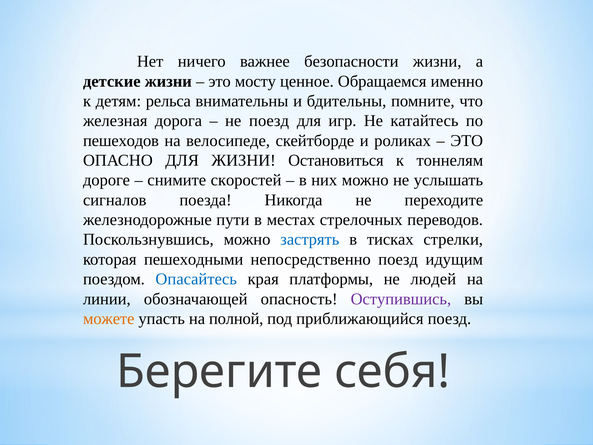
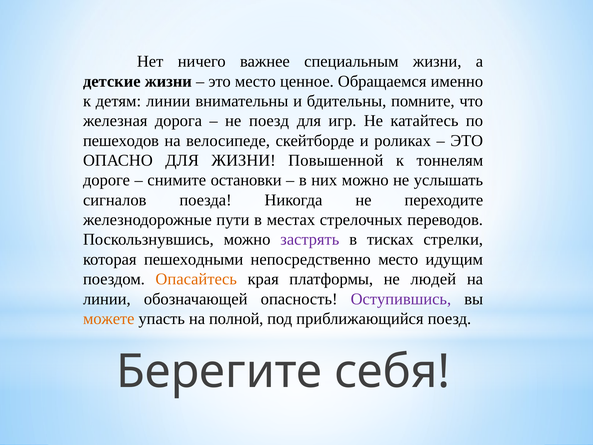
безопасности: безопасности -> специальным (351, 61)
это мосту: мосту -> место (255, 81)
детям рельса: рельса -> линии (168, 101)
Остановиться: Остановиться -> Повышенной (336, 160)
скоростей: скоростей -> остановки (246, 180)
застрять colour: blue -> purple (310, 239)
непосредственно поезд: поезд -> место (398, 259)
Опасайтесь colour: blue -> orange (196, 279)
